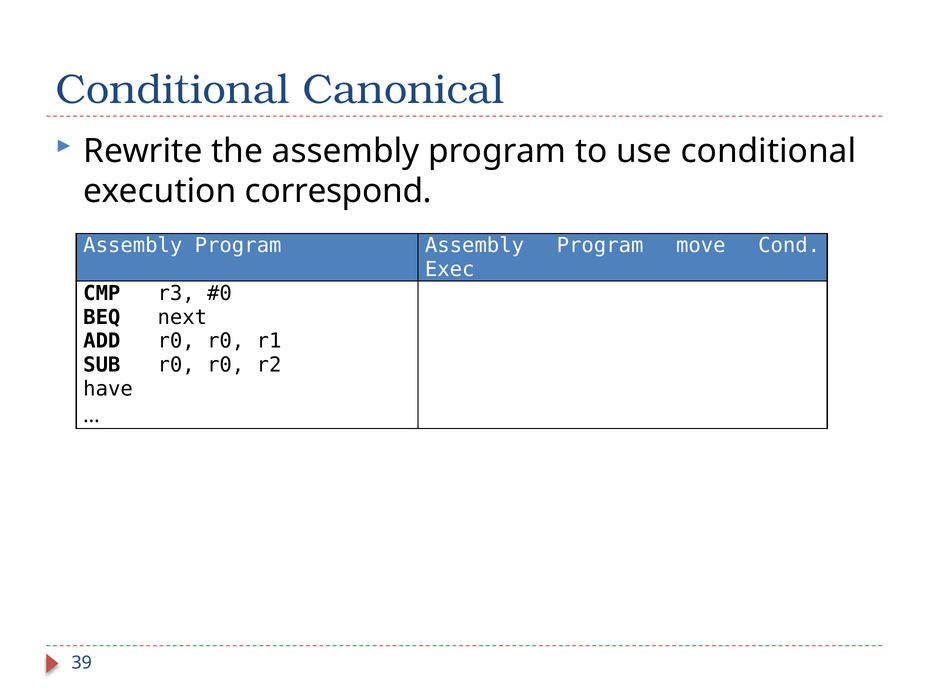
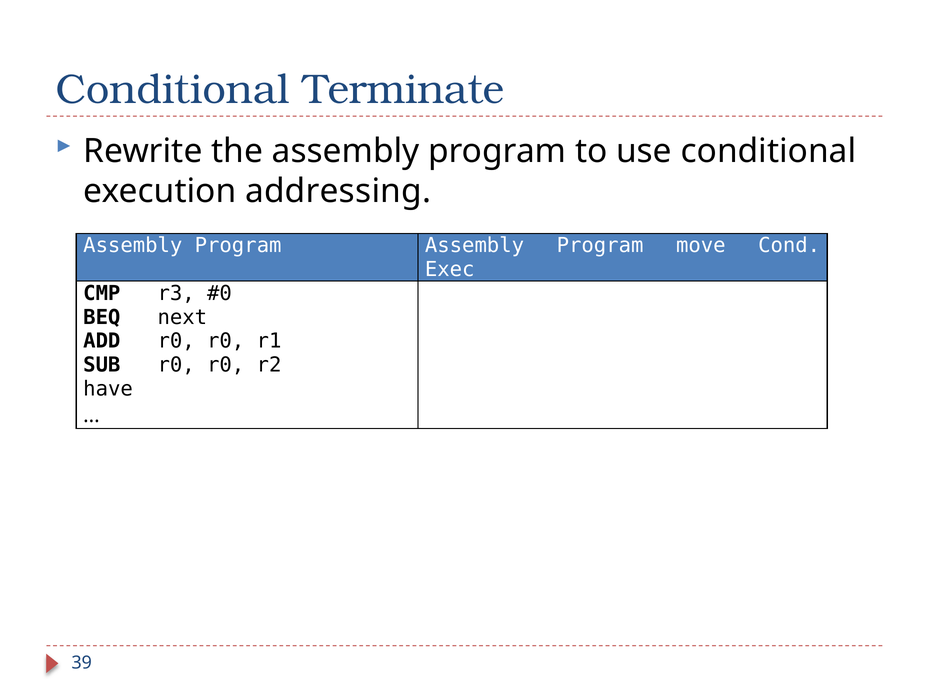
Canonical: Canonical -> Terminate (403, 90)
correspond: correspond -> addressing (338, 191)
